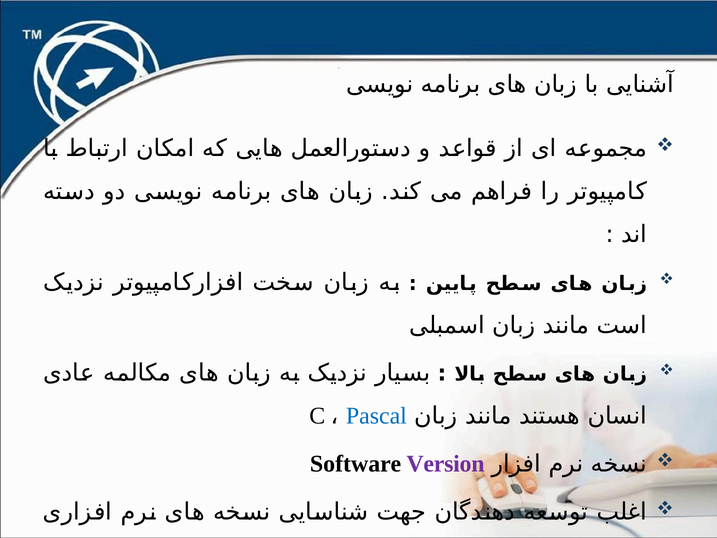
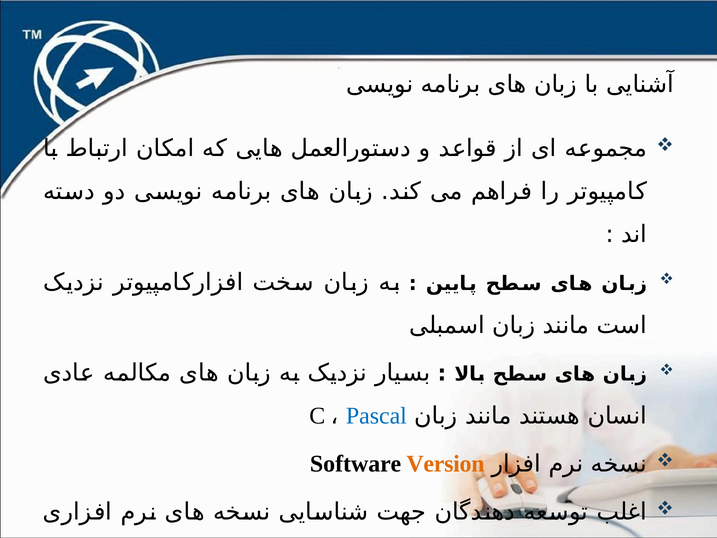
Version colour: purple -> orange (446, 464)
